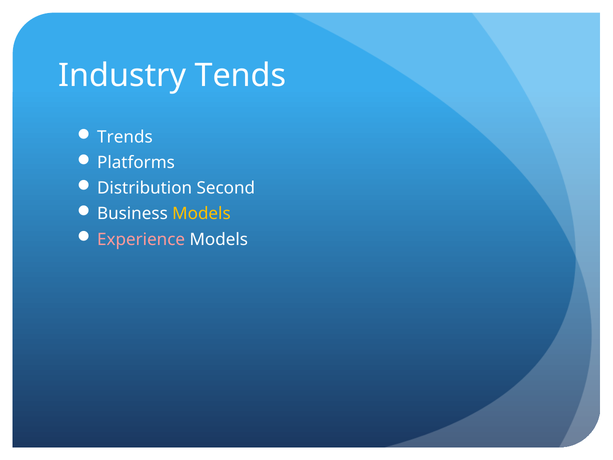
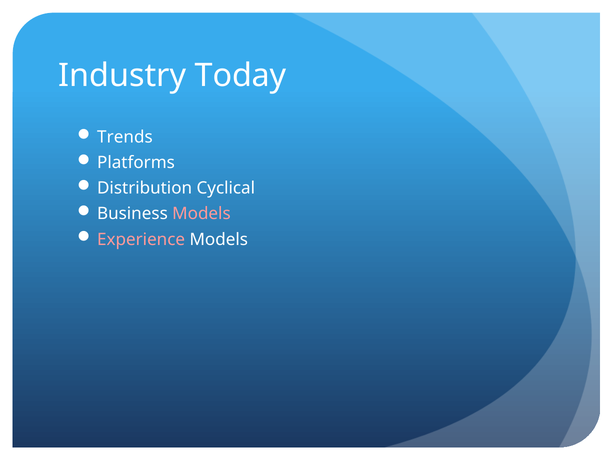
Tends: Tends -> Today (241, 75)
Second: Second -> Cyclical (226, 188)
Models colour: yellow -> pink (201, 214)
